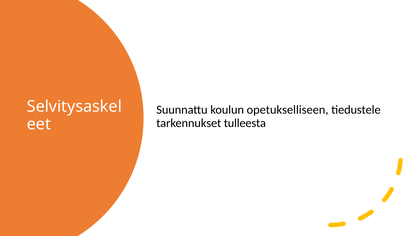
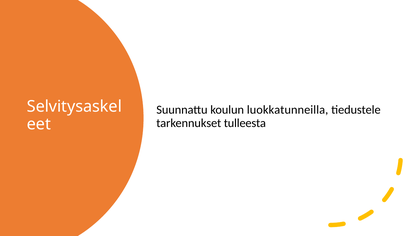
opetukselliseen: opetukselliseen -> luokkatunneilla (288, 110)
